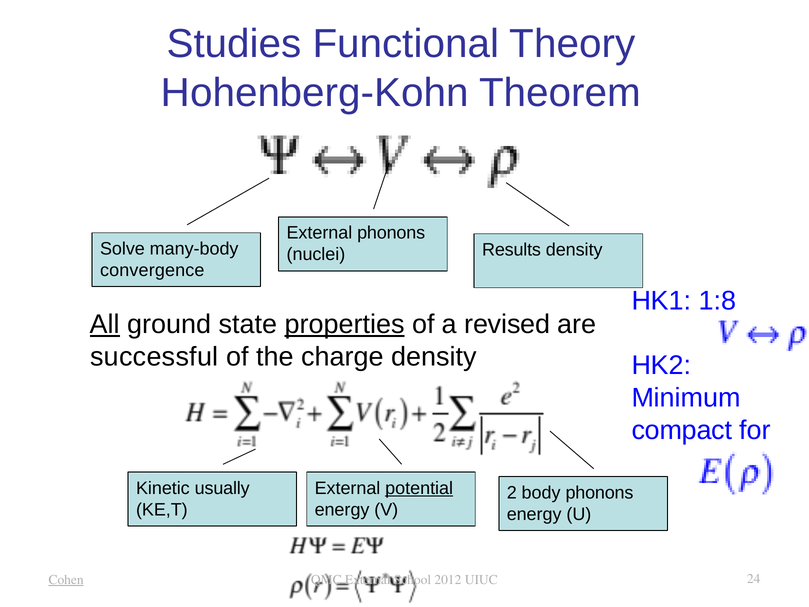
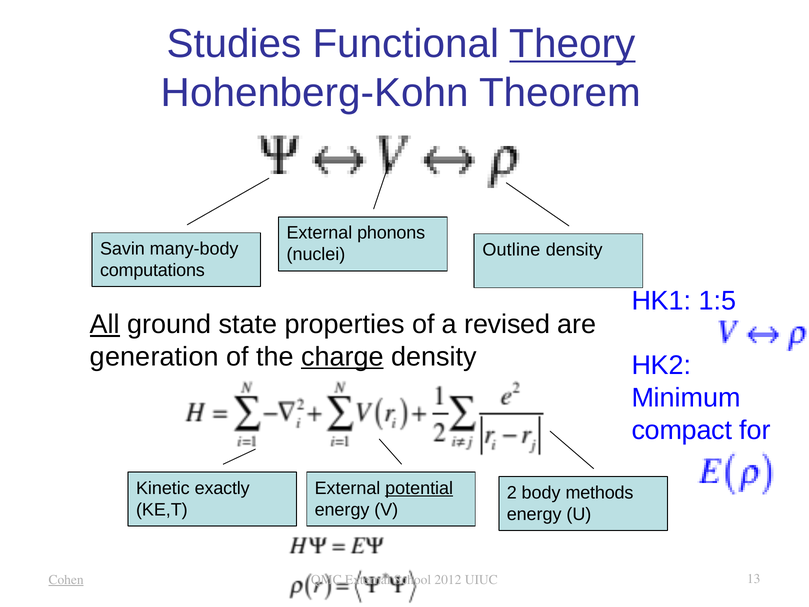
Theory underline: none -> present (572, 44)
Solve: Solve -> Savin (122, 249)
Results: Results -> Outline (511, 250)
convergence: convergence -> computations (152, 270)
1:8: 1:8 -> 1:5 (718, 301)
properties underline: present -> none (345, 324)
successful: successful -> generation (154, 357)
charge underline: none -> present (342, 357)
usually: usually -> exactly (222, 488)
body phonons: phonons -> methods (599, 492)
24: 24 -> 13 (754, 579)
